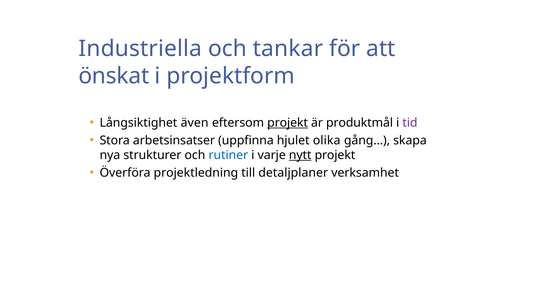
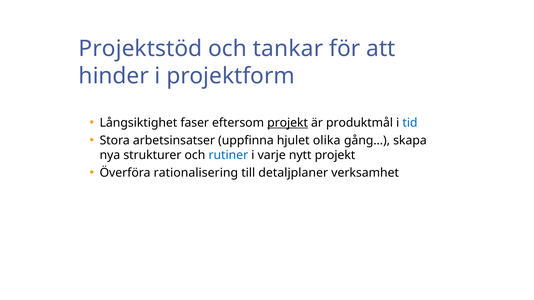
Industriella: Industriella -> Projektstöd (140, 49)
önskat: önskat -> hinder (114, 76)
även: även -> faser (195, 123)
tid colour: purple -> blue (410, 123)
nytt underline: present -> none (300, 155)
projektledning: projektledning -> rationalisering (196, 173)
